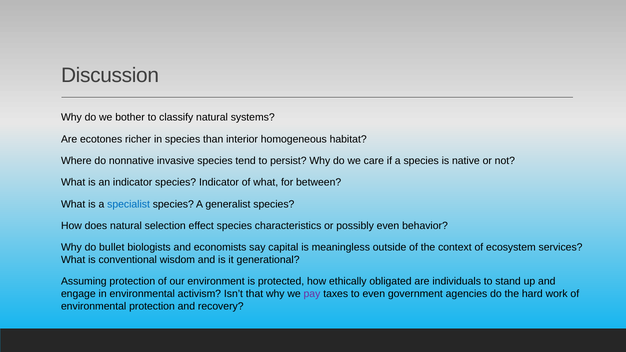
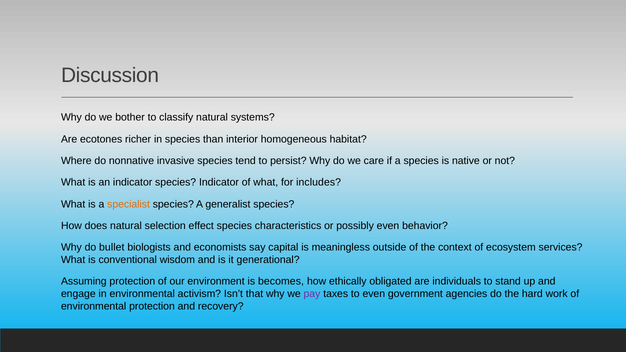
between: between -> includes (319, 183)
specialist colour: blue -> orange (129, 204)
protected: protected -> becomes (281, 282)
